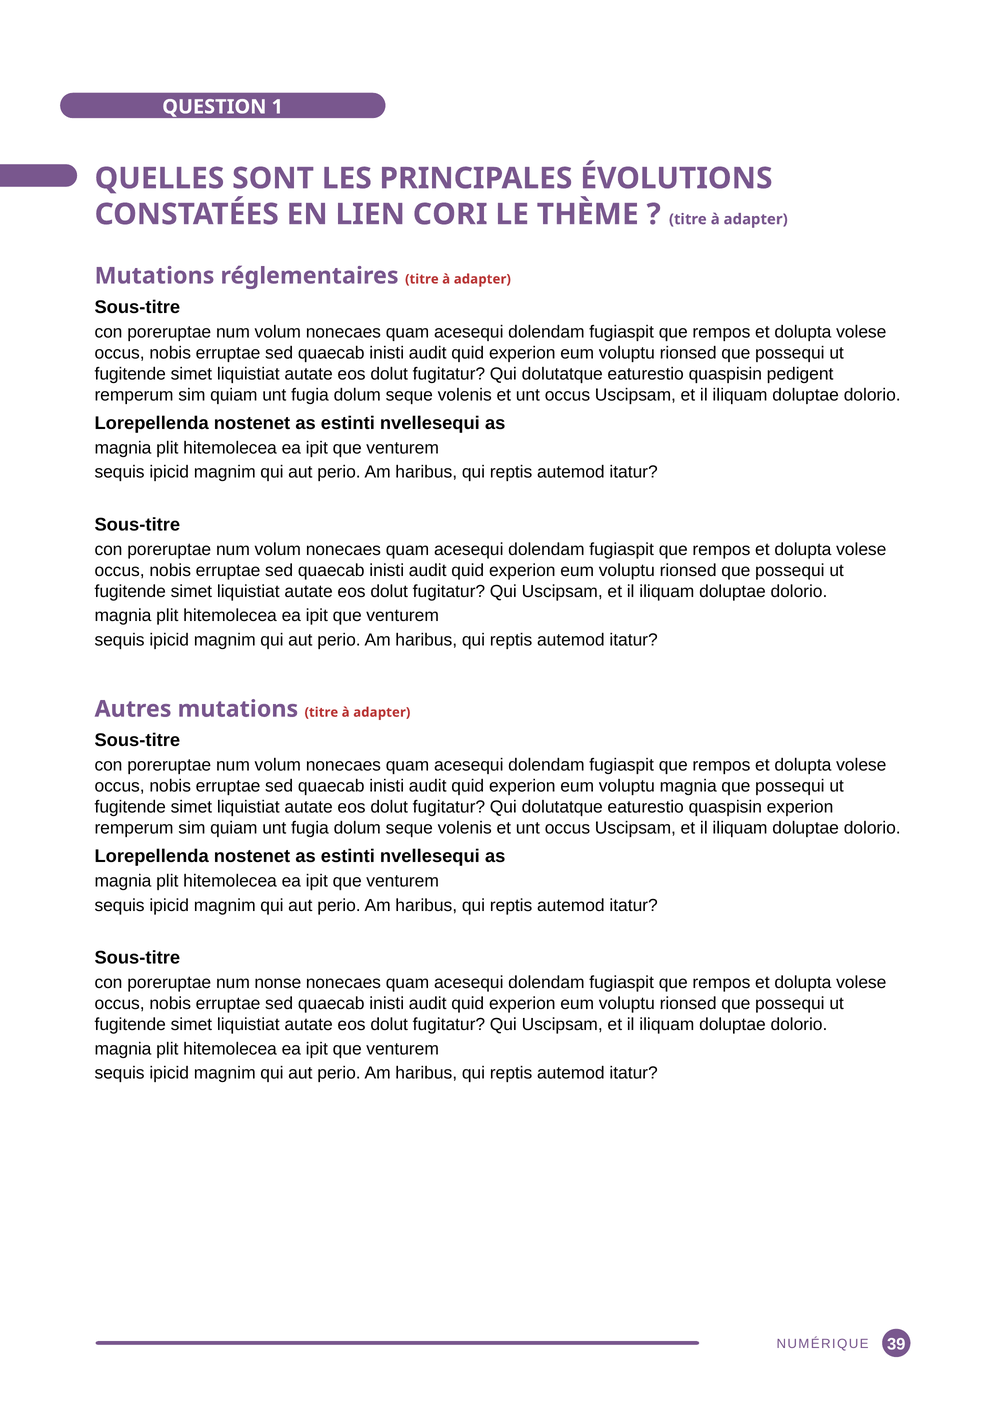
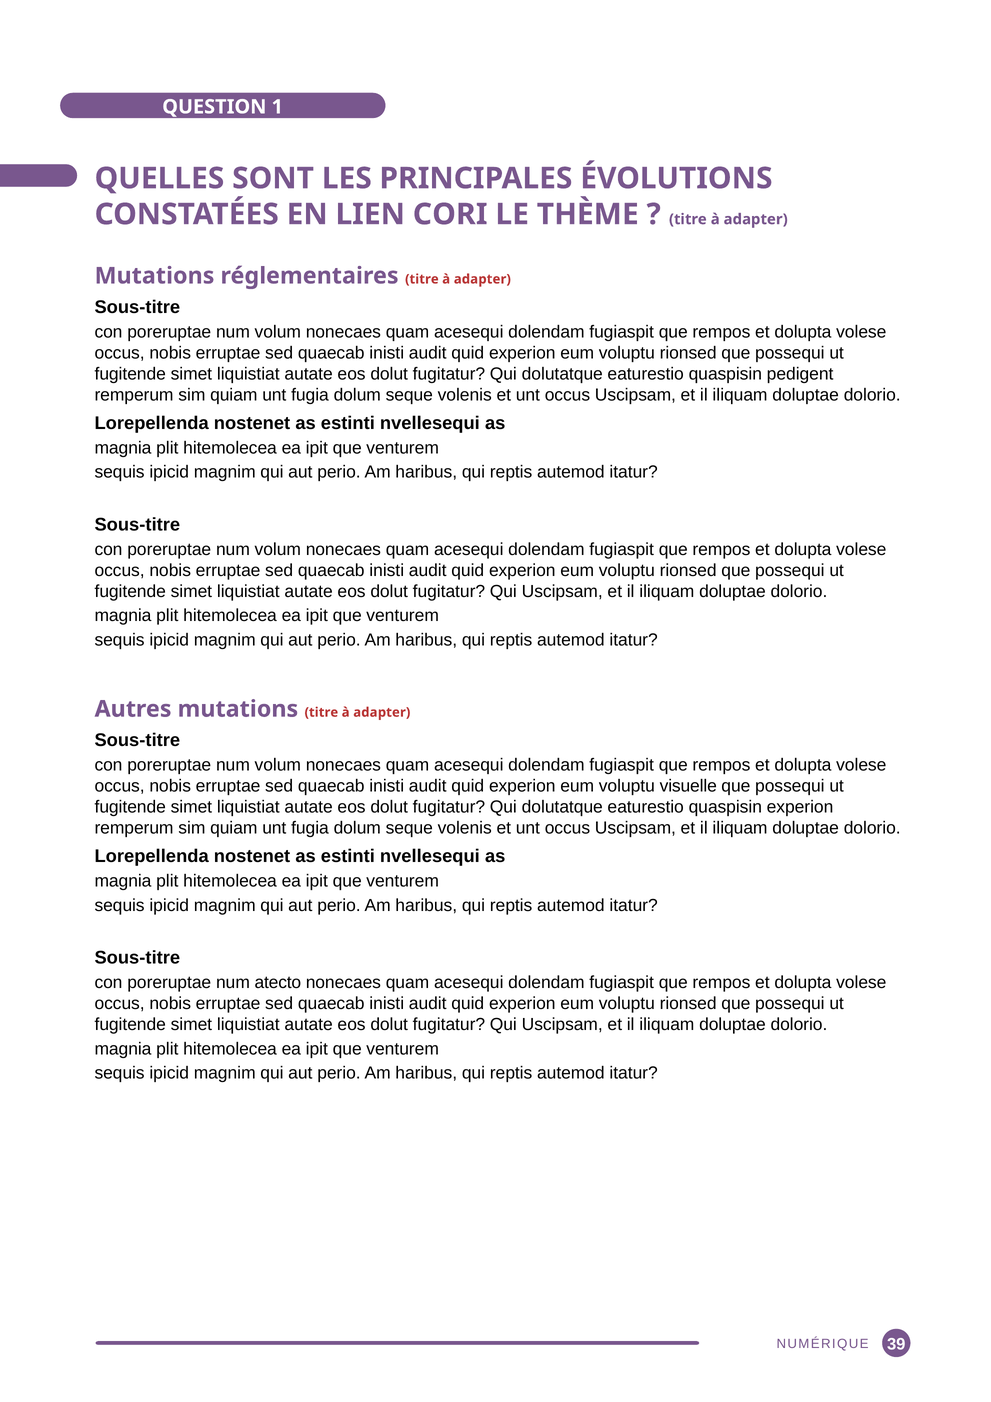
voluptu magnia: magnia -> visuelle (688, 786)
nonse: nonse -> atecto (278, 982)
